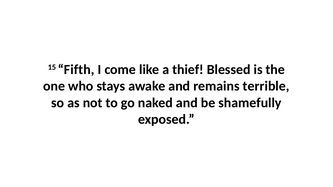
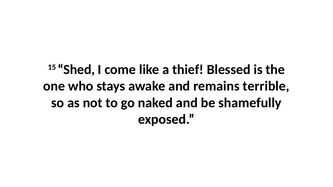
Fifth: Fifth -> Shed (76, 70)
